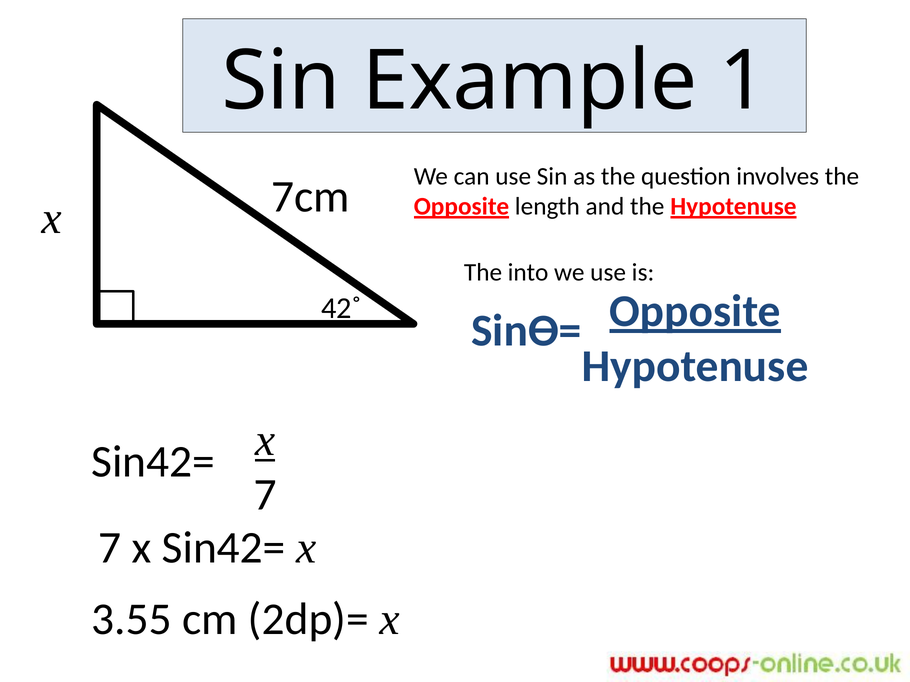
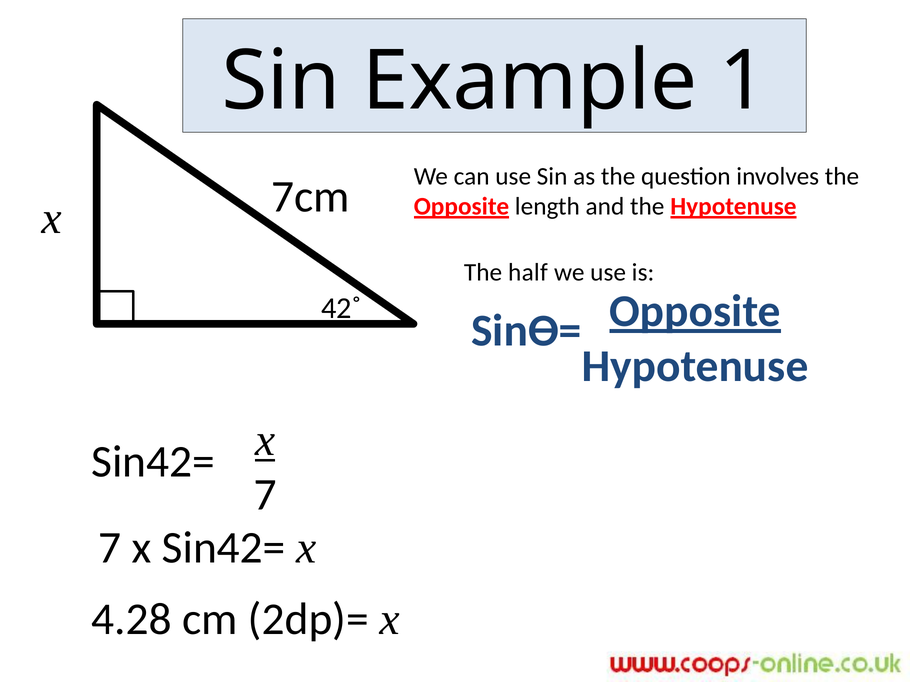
into: into -> half (528, 273)
3.55: 3.55 -> 4.28 (132, 620)
